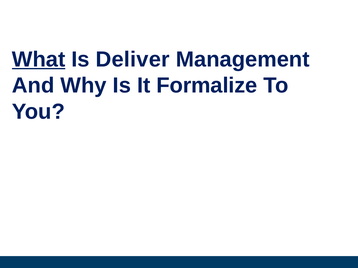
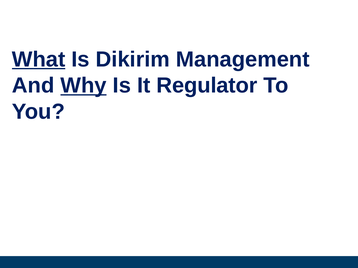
Deliver: Deliver -> Dikirim (133, 59)
Why underline: none -> present (84, 86)
Formalize: Formalize -> Regulator (207, 86)
